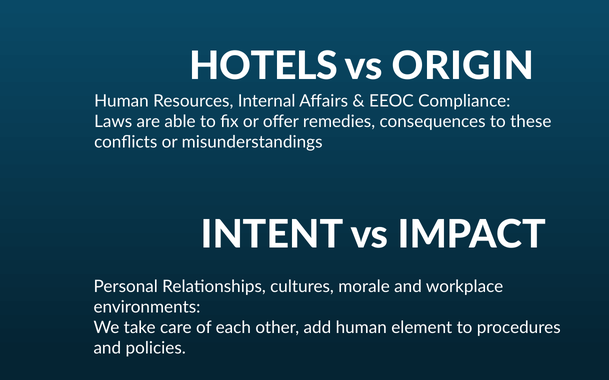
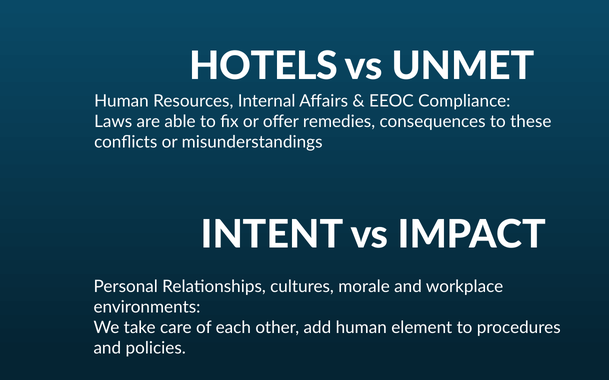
ORIGIN: ORIGIN -> UNMET (463, 66)
